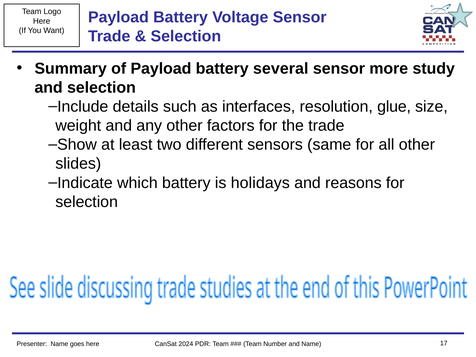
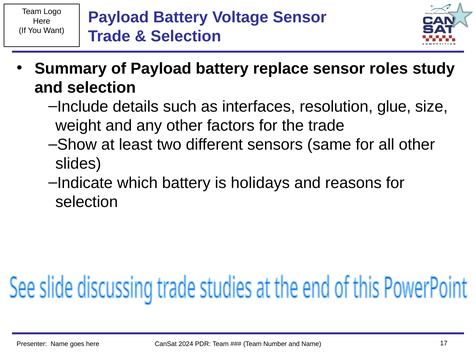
several: several -> replace (281, 69)
more: more -> roles (389, 69)
